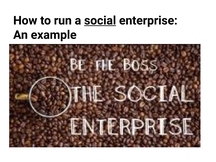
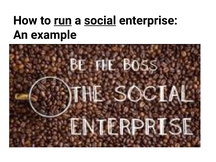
run underline: none -> present (63, 21)
